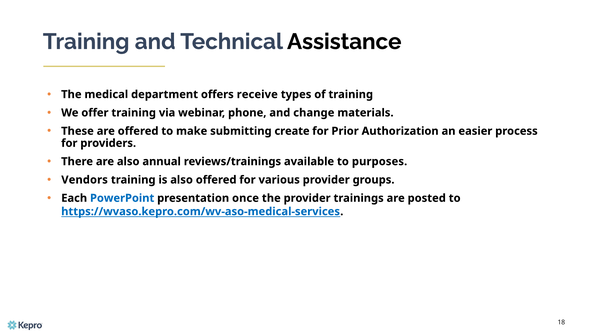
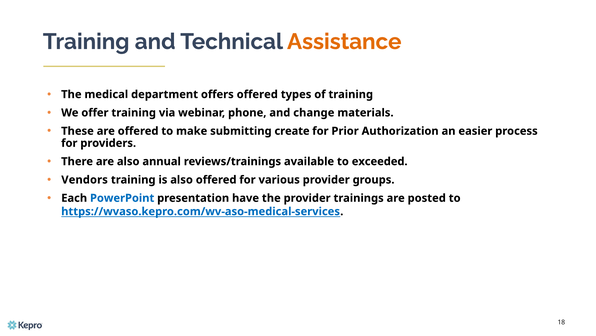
Assistance colour: black -> orange (344, 42)
offers receive: receive -> offered (257, 94)
purposes: purposes -> exceeded (380, 161)
once: once -> have (246, 198)
